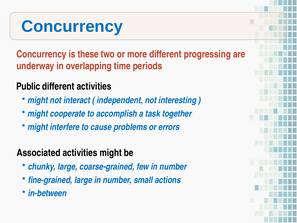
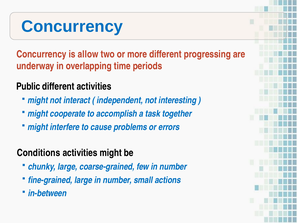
these: these -> allow (88, 54)
Associated: Associated -> Conditions (39, 153)
